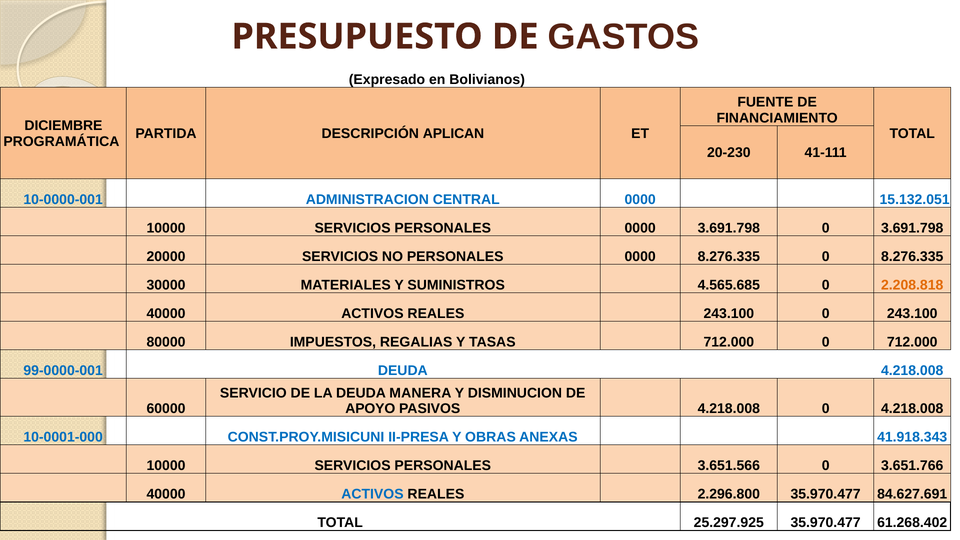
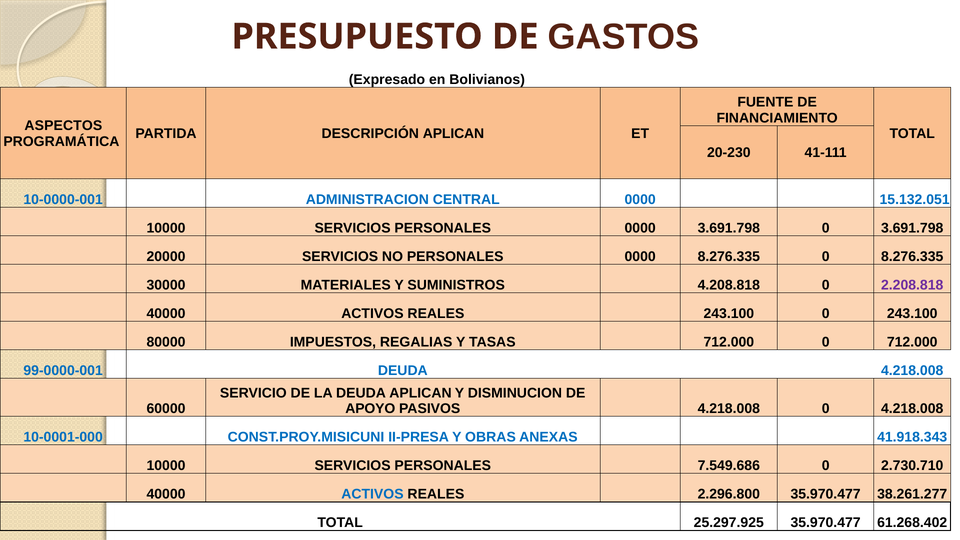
DICIEMBRE: DICIEMBRE -> ASPECTOS (63, 126)
4.565.685: 4.565.685 -> 4.208.818 (729, 285)
2.208.818 colour: orange -> purple (912, 285)
DEUDA MANERA: MANERA -> APLICAN (420, 393)
3.651.566: 3.651.566 -> 7.549.686 (729, 466)
3.651.766: 3.651.766 -> 2.730.710 (912, 466)
84.627.691: 84.627.691 -> 38.261.277 (912, 494)
